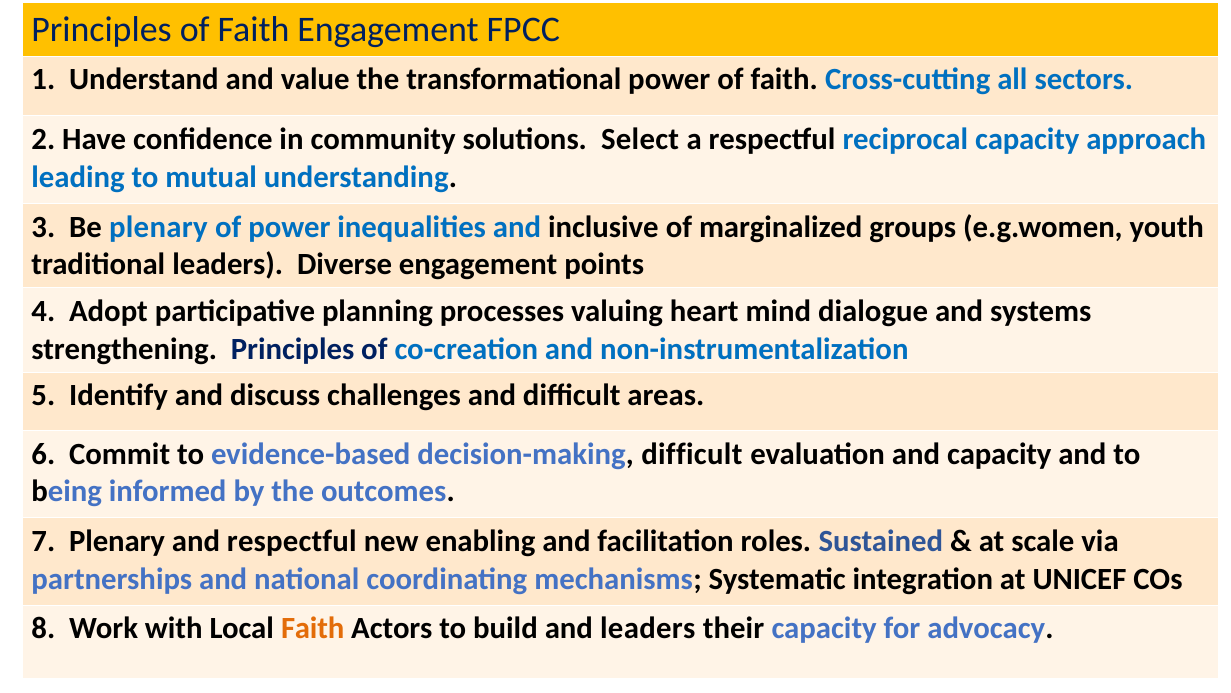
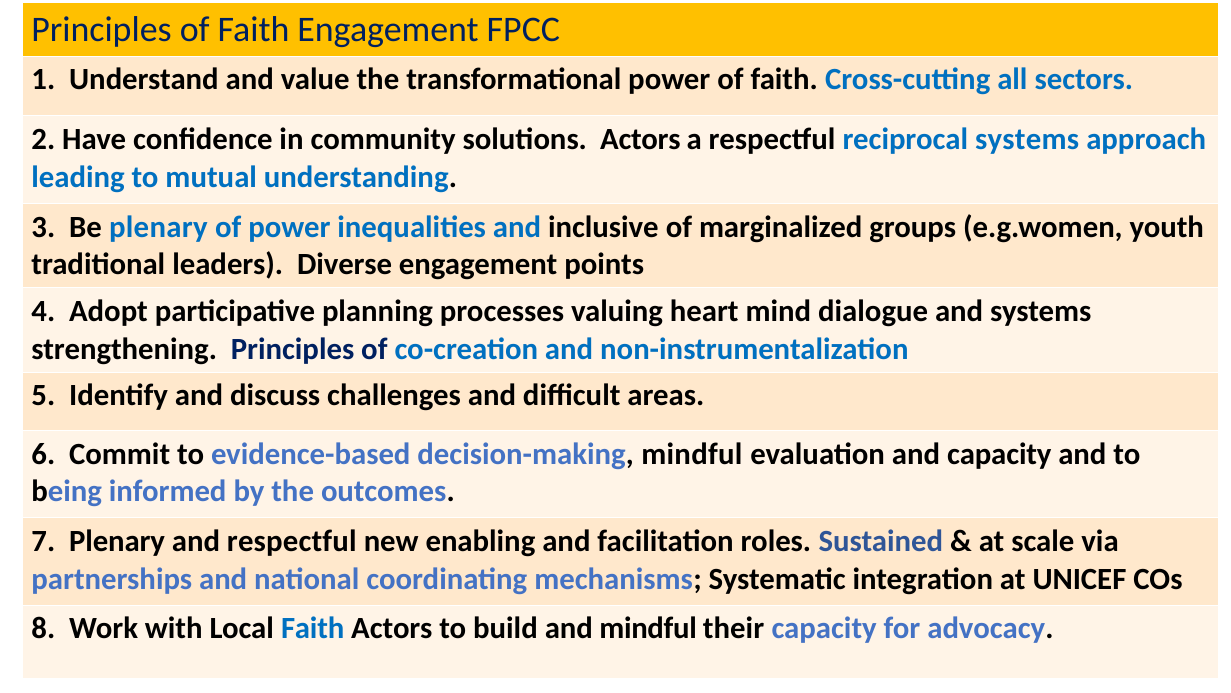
solutions Select: Select -> Actors (640, 139)
reciprocal capacity: capacity -> systems (1027, 139)
decision-making difficult: difficult -> mindful (692, 454)
Faith colour: orange -> blue (313, 628)
and leaders: leaders -> mindful (648, 628)
